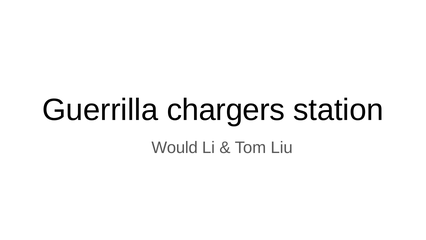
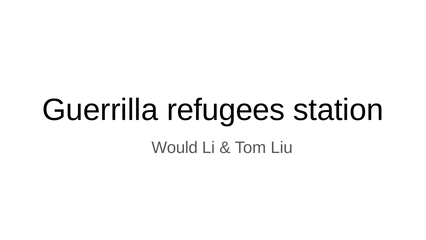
chargers: chargers -> refugees (226, 110)
